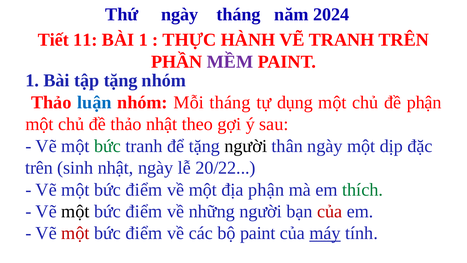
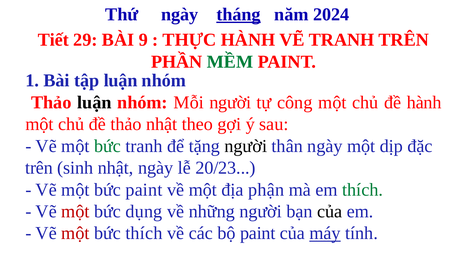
tháng underline: none -> present (239, 14)
11: 11 -> 29 (85, 40)
BÀI 1: 1 -> 9 (143, 40)
MỀM colour: purple -> green (230, 62)
tập tặng: tặng -> luận (121, 80)
luận colour: blue -> black (94, 102)
Mỗi tháng: tháng -> người (230, 102)
dụng: dụng -> công (295, 102)
đề phận: phận -> hành (424, 102)
20/22: 20/22 -> 20/23 (226, 168)
điểm: điểm -> paint (144, 189)
một colour: black -> red (75, 211)
điểm: điểm -> dụng (144, 211)
của colour: red -> black (330, 211)
điểm: điểm -> thích (144, 233)
